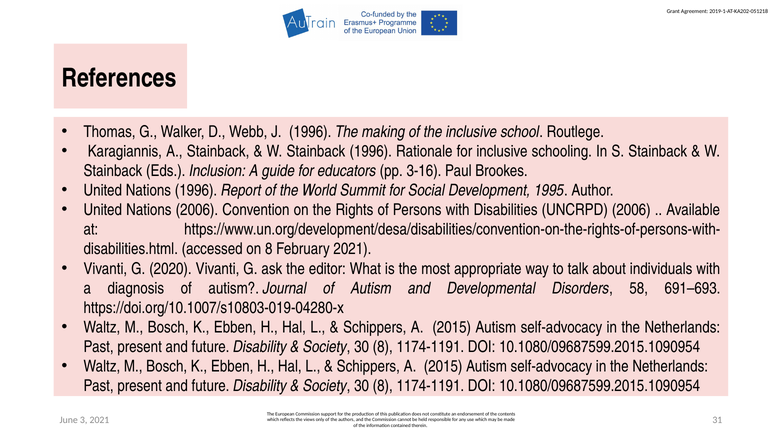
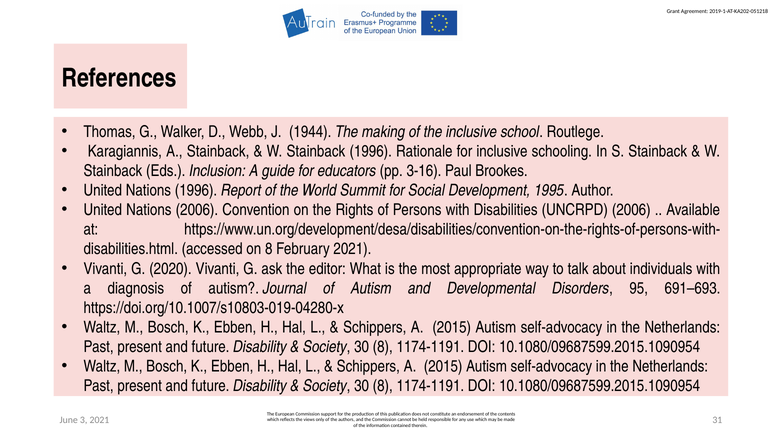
J 1996: 1996 -> 1944 (310, 132)
58: 58 -> 95 (639, 288)
